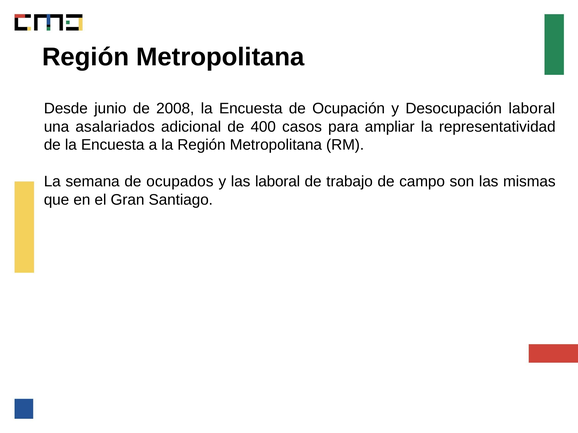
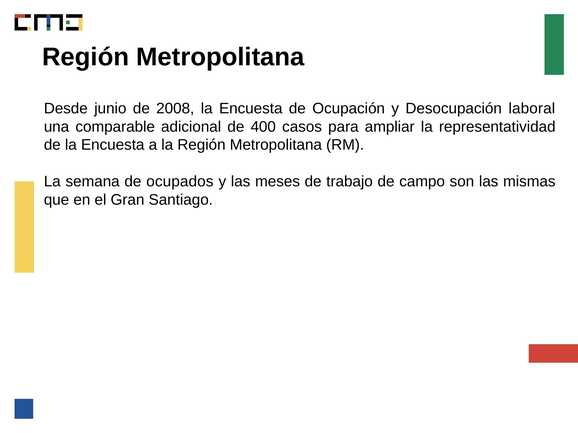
asalariados: asalariados -> comparable (115, 127)
las laboral: laboral -> meses (278, 182)
